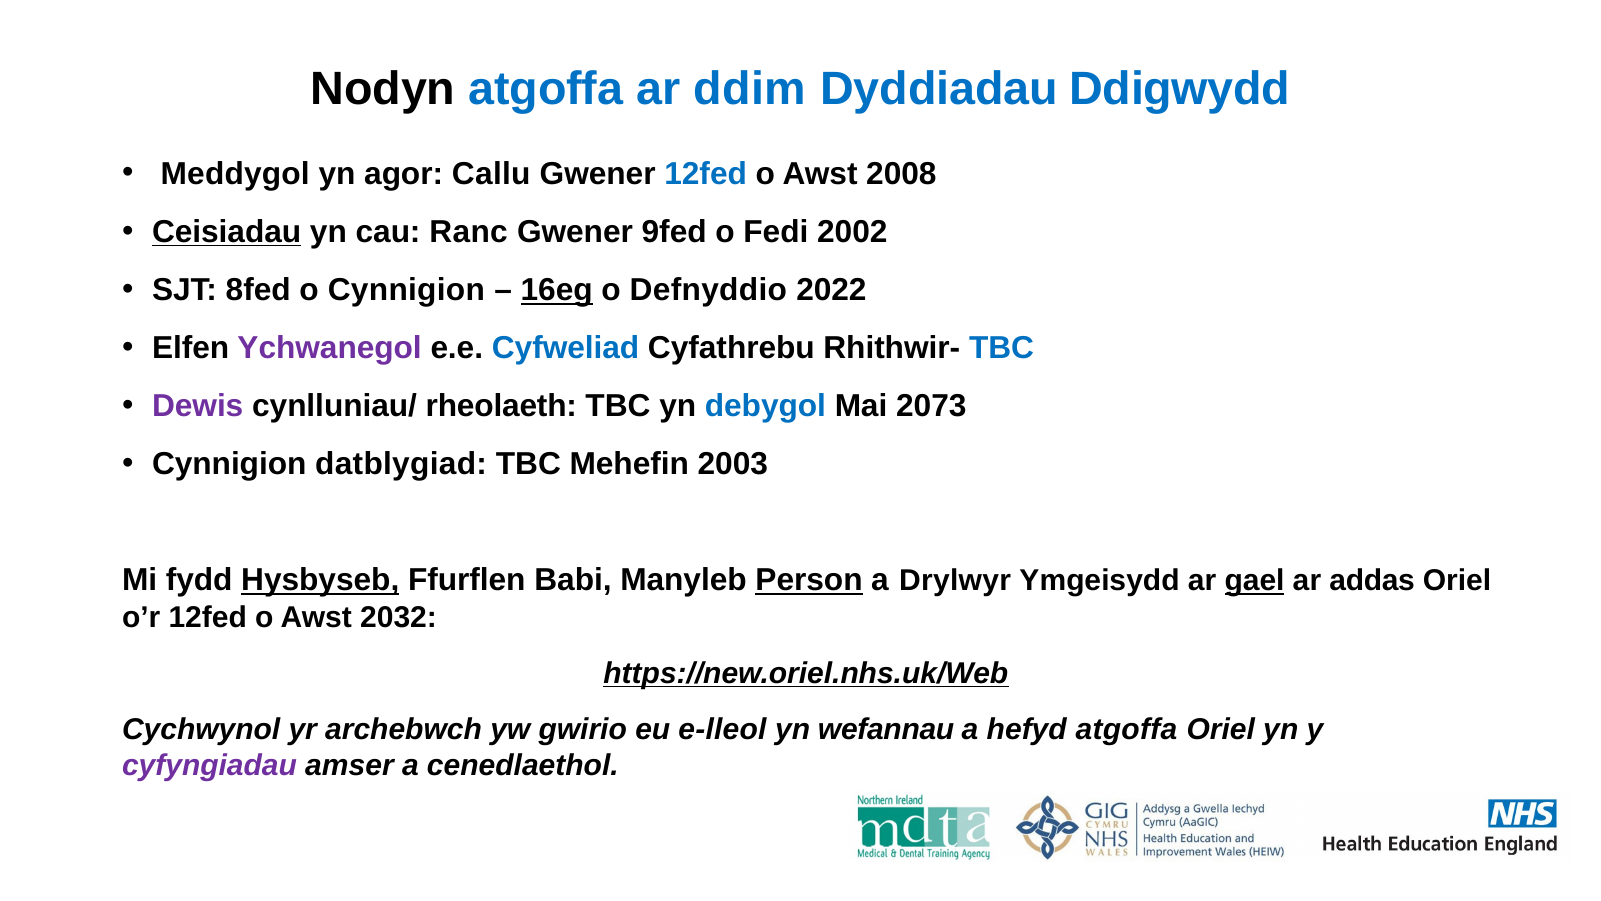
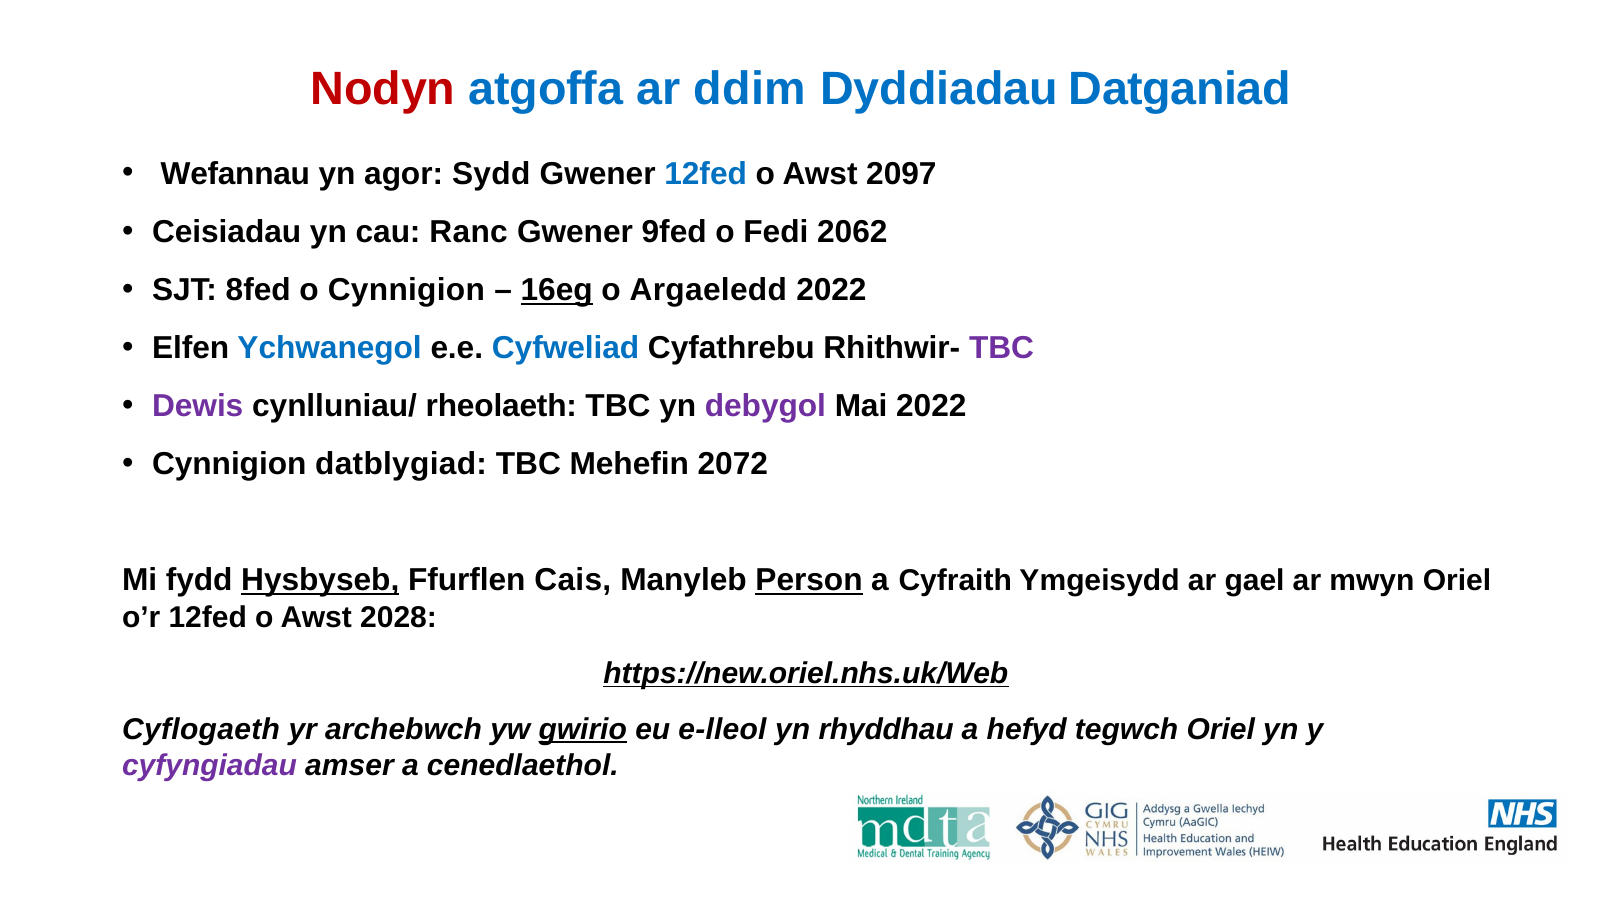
Nodyn colour: black -> red (383, 89)
Ddigwydd: Ddigwydd -> Datganiad (1180, 89)
Meddygol: Meddygol -> Wefannau (235, 174)
Callu: Callu -> Sydd (491, 174)
2008: 2008 -> 2097 (901, 174)
Ceisiadau underline: present -> none (227, 232)
2002: 2002 -> 2062 (852, 232)
Defnyddio: Defnyddio -> Argaeledd (708, 290)
Ychwanegol colour: purple -> blue (330, 348)
TBC colour: blue -> purple (1002, 348)
debygol colour: blue -> purple (765, 406)
Mai 2073: 2073 -> 2022 (931, 406)
2003: 2003 -> 2072 (733, 464)
Babi: Babi -> Cais (573, 580)
Drylwyr: Drylwyr -> Cyfraith (955, 581)
gael underline: present -> none (1255, 581)
addas: addas -> mwyn (1372, 581)
2032: 2032 -> 2028 (399, 617)
Cychwynol: Cychwynol -> Cyflogaeth (201, 729)
gwirio underline: none -> present (583, 729)
wefannau: wefannau -> rhyddhau (886, 729)
hefyd atgoffa: atgoffa -> tegwch (1127, 729)
